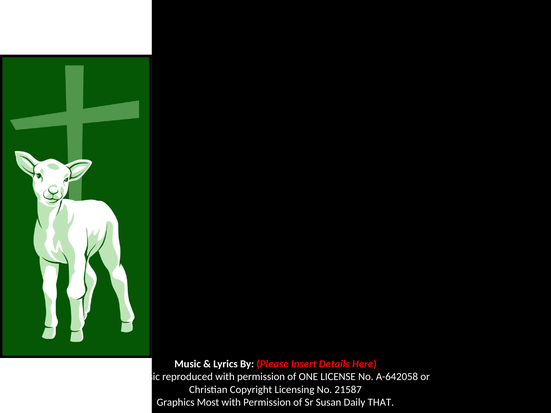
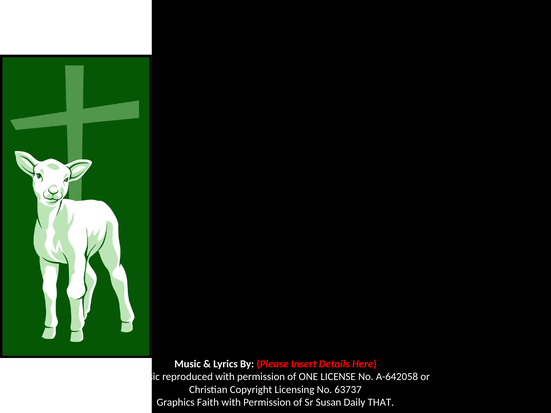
21587: 21587 -> 63737 (348, 390)
Most: Most -> Faith (208, 403)
